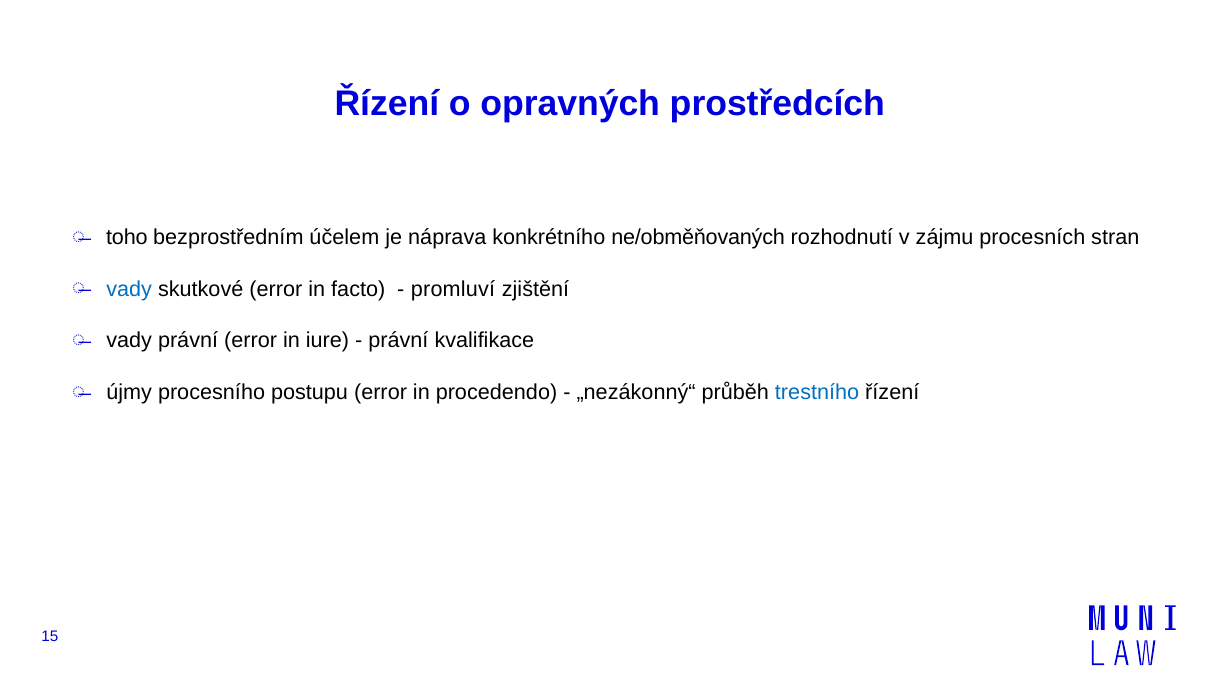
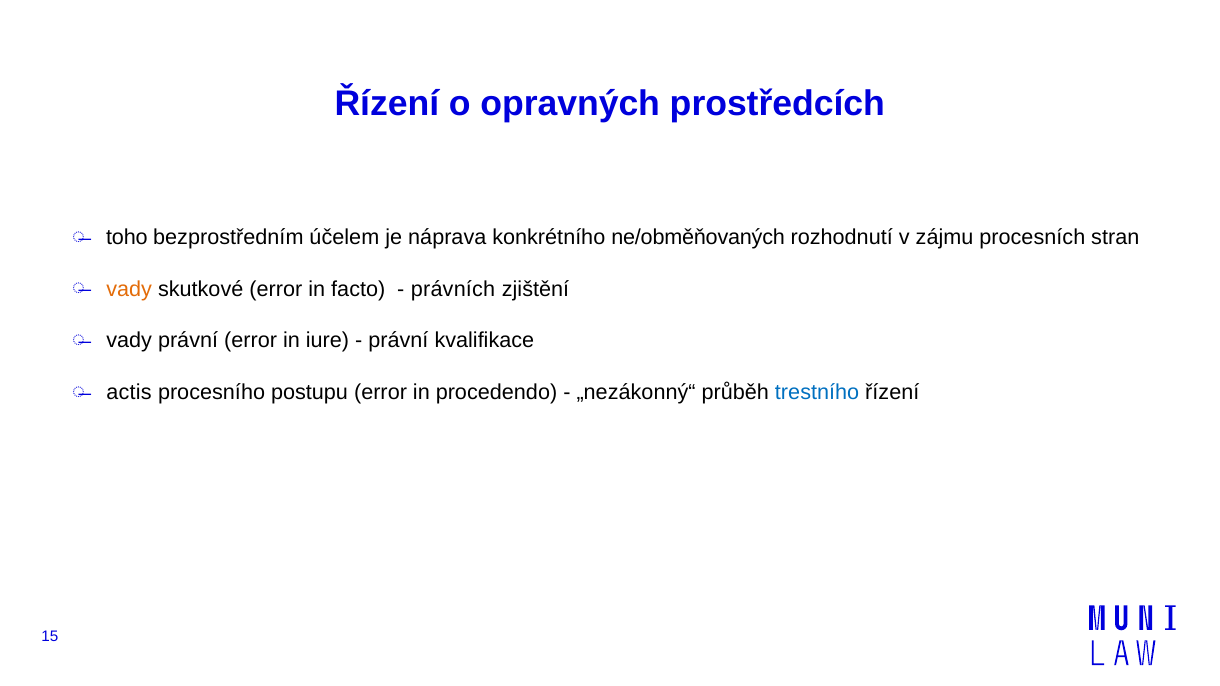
vady colour: blue -> orange (129, 289)
promluví: promluví -> právních (453, 289)
újmy: újmy -> actis (129, 393)
